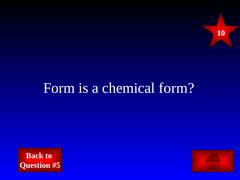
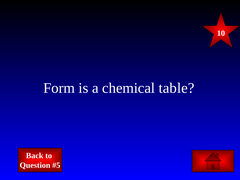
chemical form: form -> table (177, 88)
